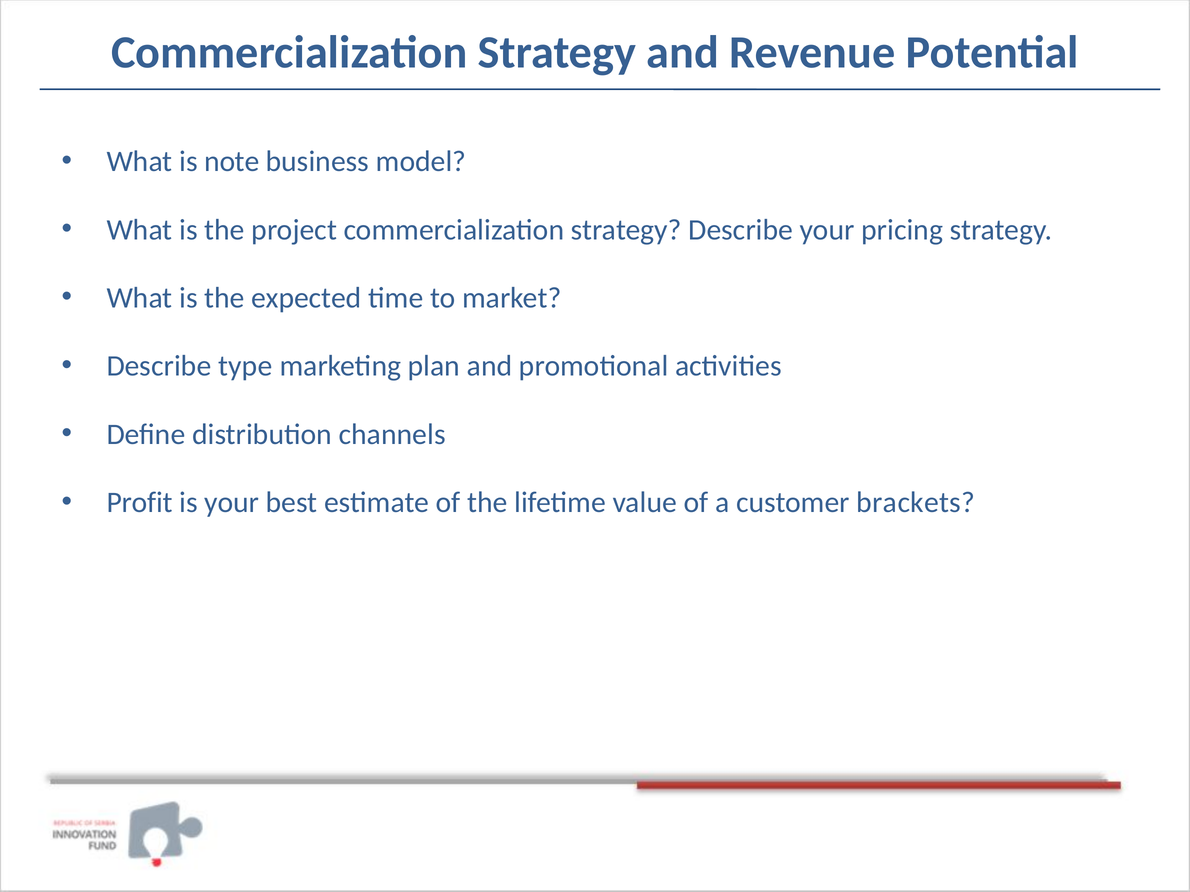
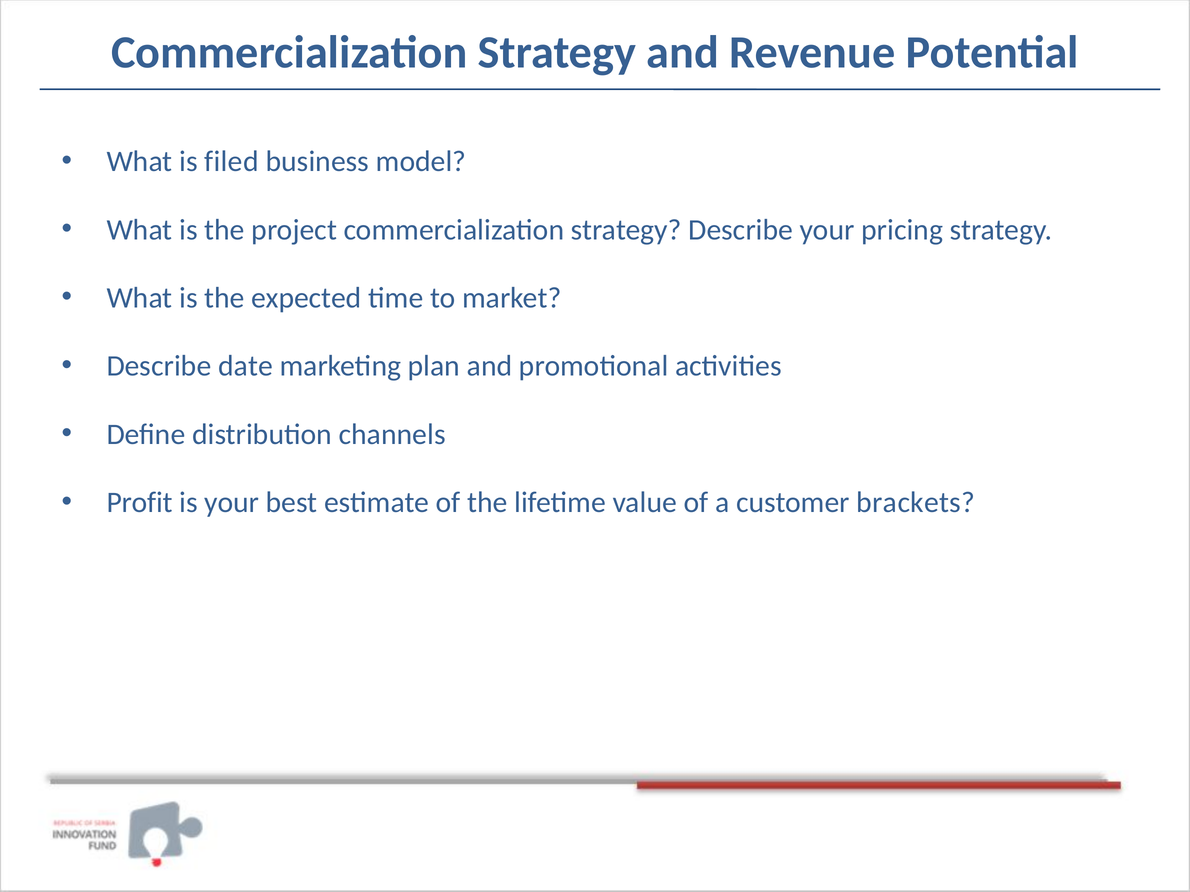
note: note -> filed (231, 162)
type: type -> date (245, 366)
